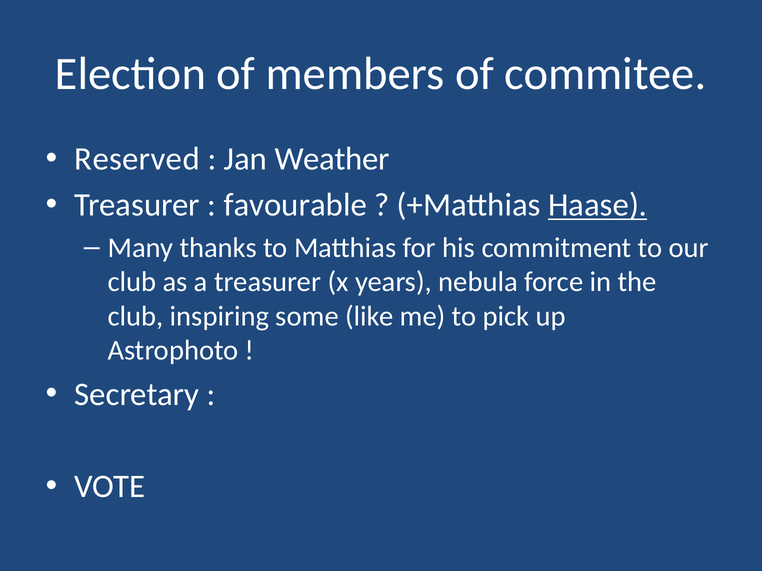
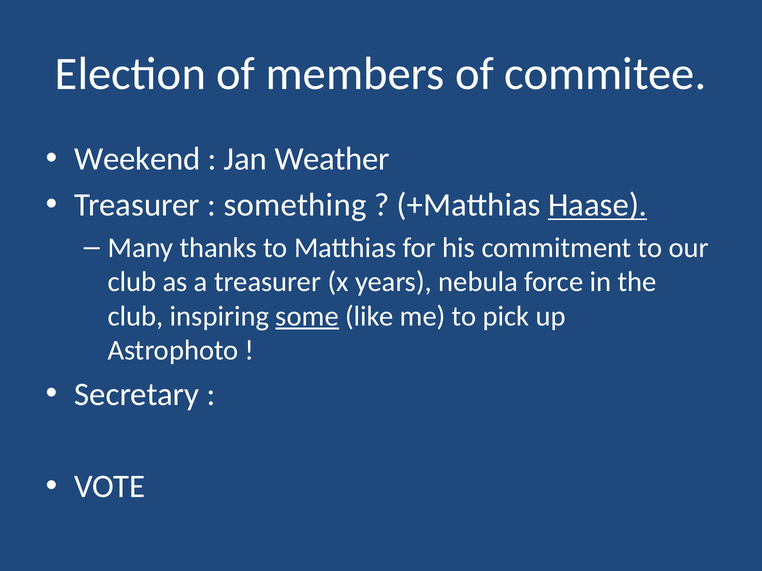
Reserved: Reserved -> Weekend (137, 159)
favourable: favourable -> something (295, 205)
some underline: none -> present (307, 316)
